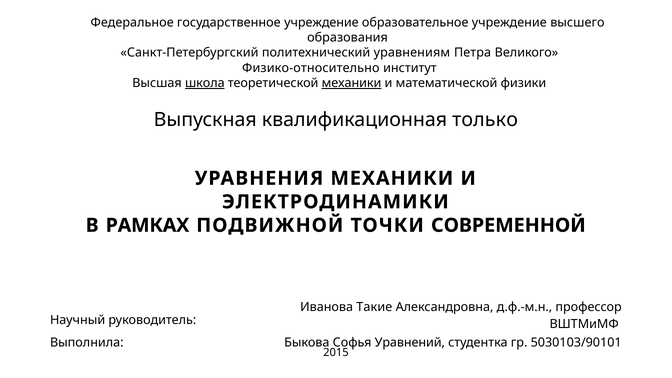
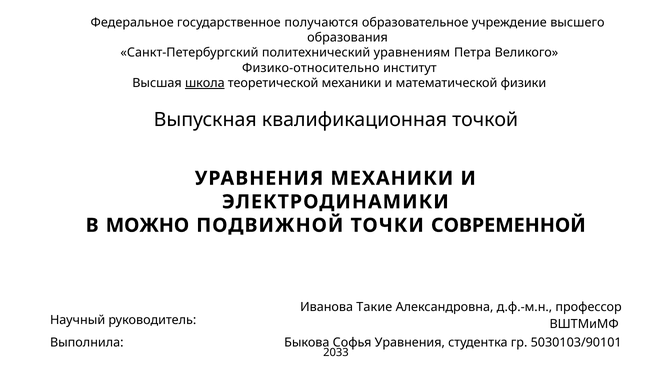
государственное учреждение: учреждение -> получаются (321, 22)
механики underline: present -> none (352, 83)
только: только -> точкой (485, 120)
РАМКАХ: РАМКАХ -> МОЖНО (147, 225)
Софья Уравнений: Уравнений -> Уравнения (410, 342)
2015: 2015 -> 2033 (336, 352)
